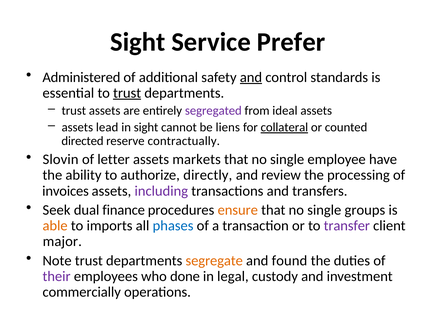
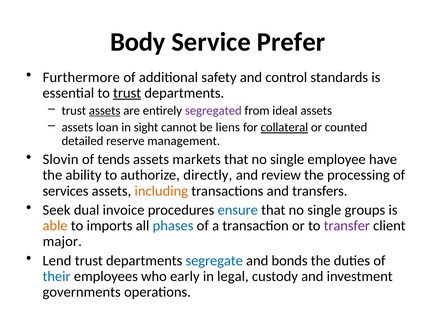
Sight: Sight -> Body (138, 42)
Administered: Administered -> Furthermore (81, 77)
and underline: present -> none (251, 77)
assets underline: none -> present (105, 111)
lead: lead -> loan (107, 127)
directed: directed -> detailed (82, 141)
contractually: contractually -> management (184, 141)
letter: letter -> tends (114, 159)
invoices: invoices -> services (66, 191)
including colour: purple -> orange (161, 191)
finance: finance -> invoice (124, 210)
ensure colour: orange -> blue (238, 210)
Note: Note -> Lend (57, 261)
segregate colour: orange -> blue (214, 261)
found: found -> bonds (290, 261)
their colour: purple -> blue (57, 276)
done: done -> early (185, 276)
commercially: commercially -> governments (82, 292)
